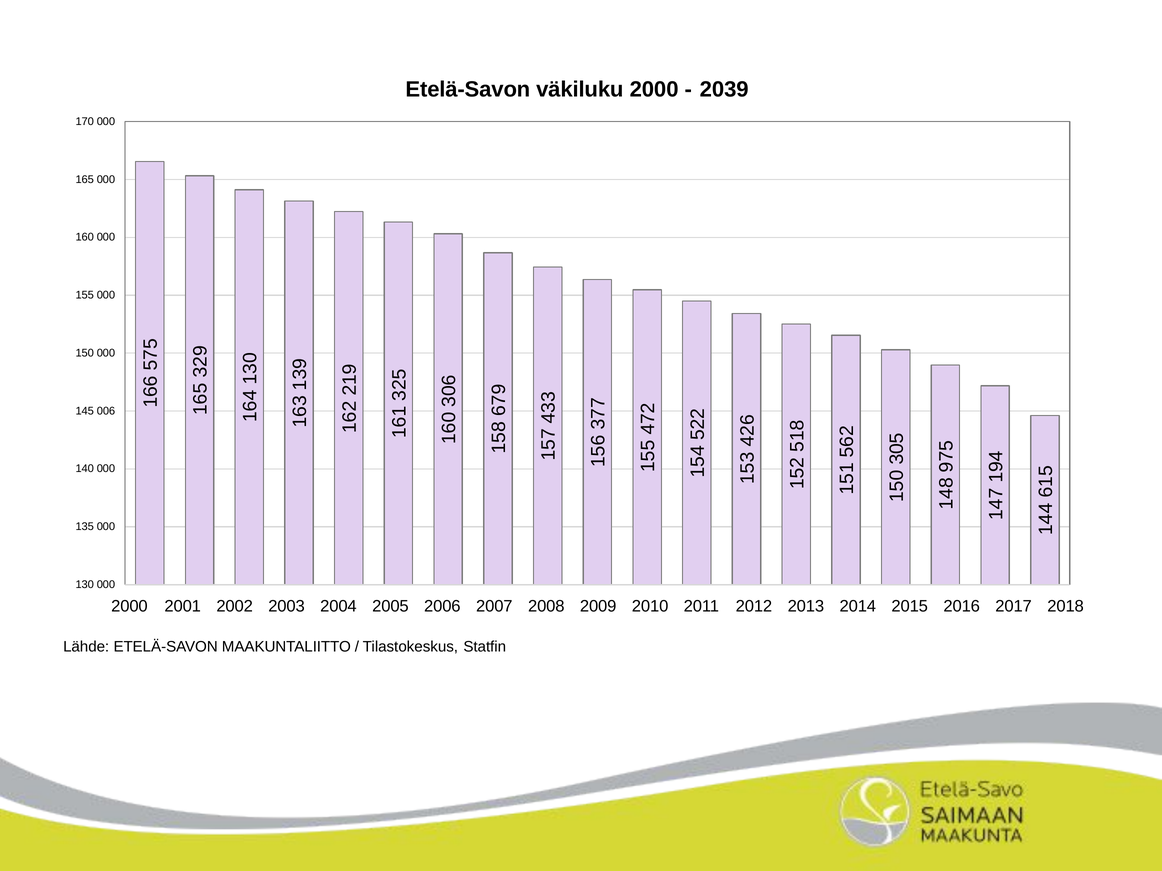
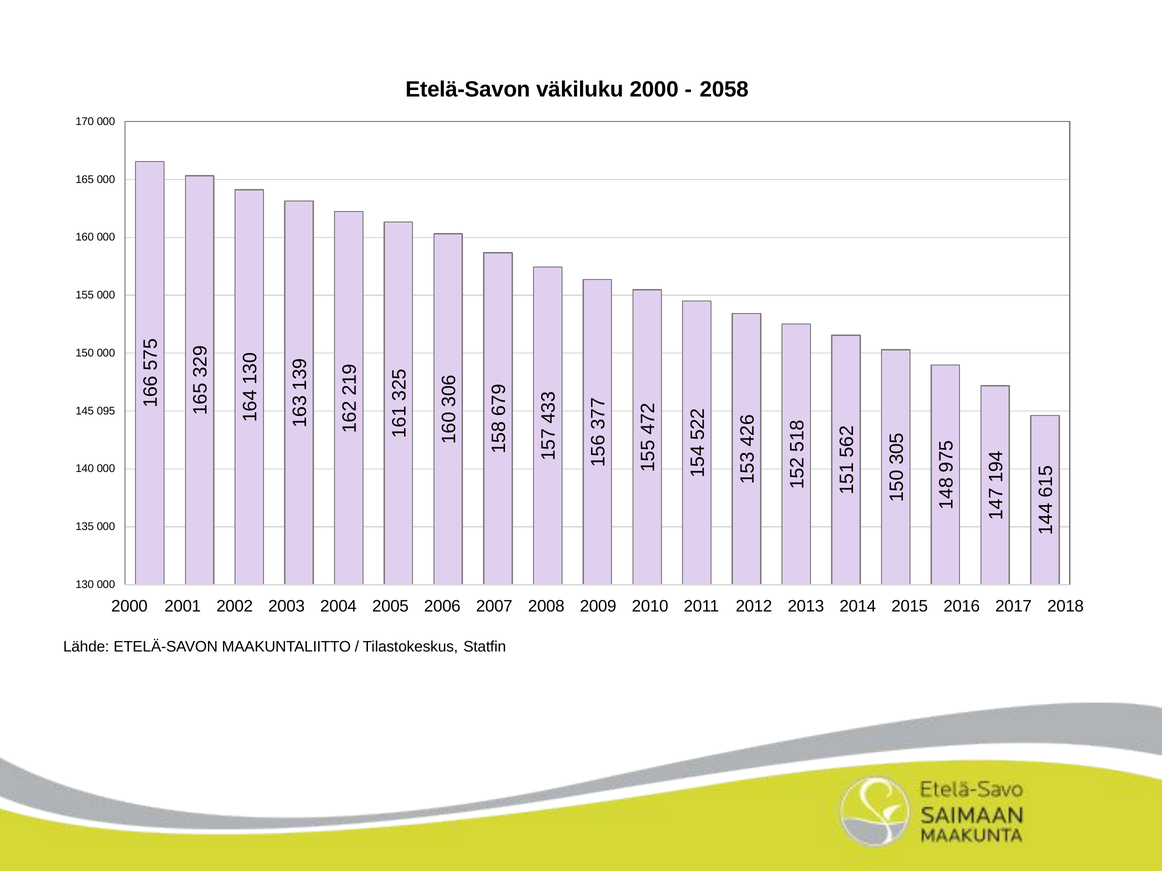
2039: 2039 -> 2058 (724, 90)
006: 006 -> 095 (106, 411)
